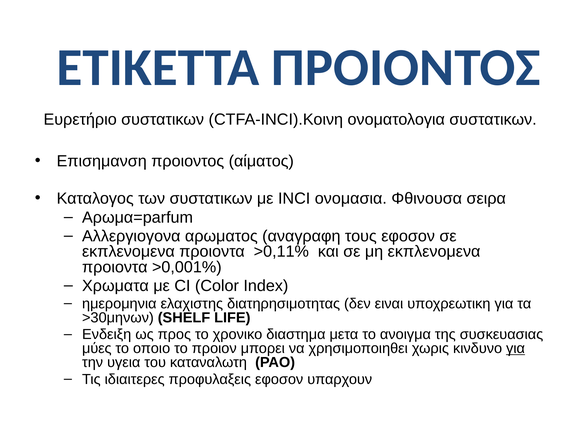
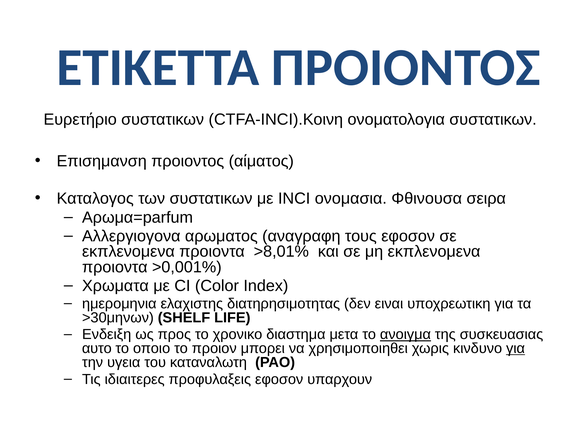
>0,11%: >0,11% -> >8,01% (281, 252)
ανοιγμα underline: none -> present (405, 334)
μύες: μύες -> αυτο (97, 348)
